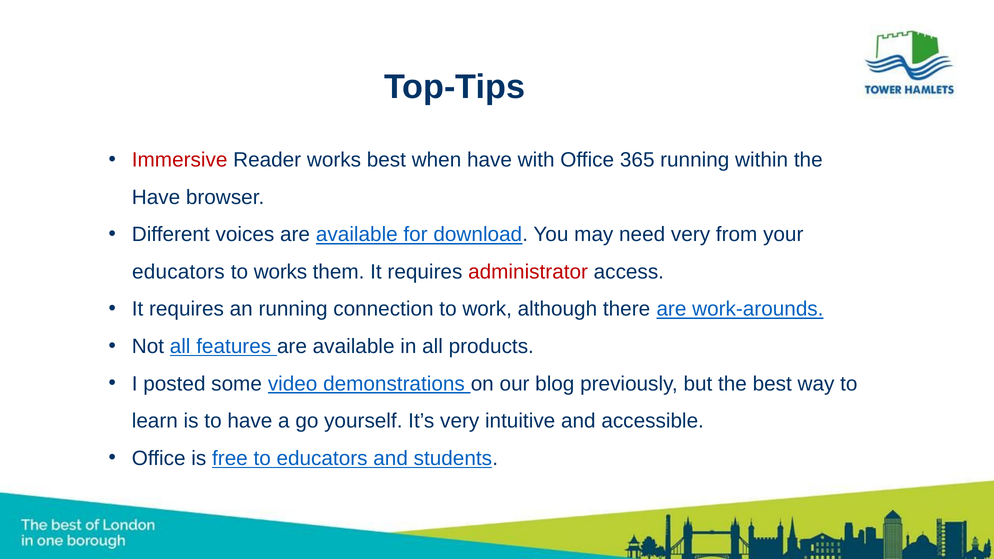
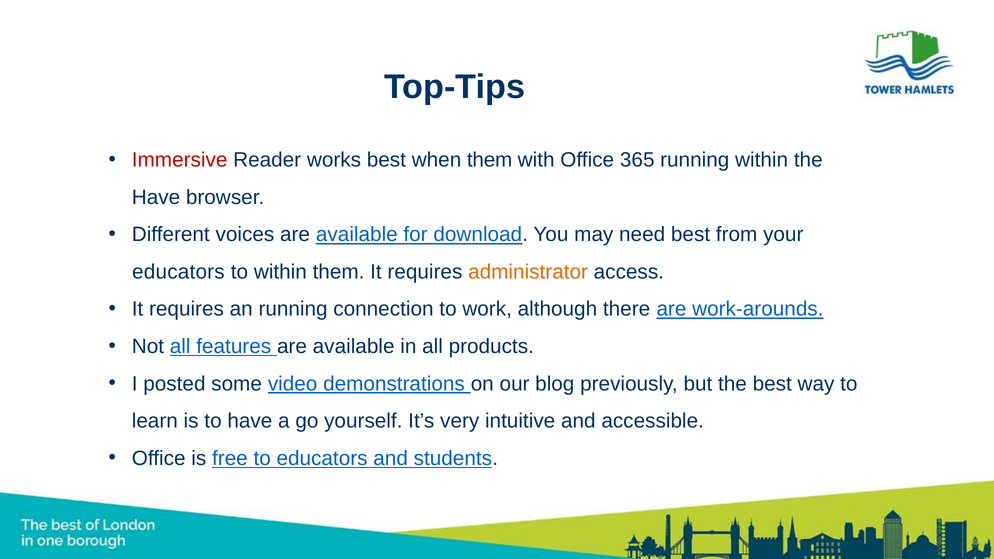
when have: have -> them (490, 160)
need very: very -> best (691, 235)
to works: works -> within (280, 272)
administrator colour: red -> orange (528, 272)
